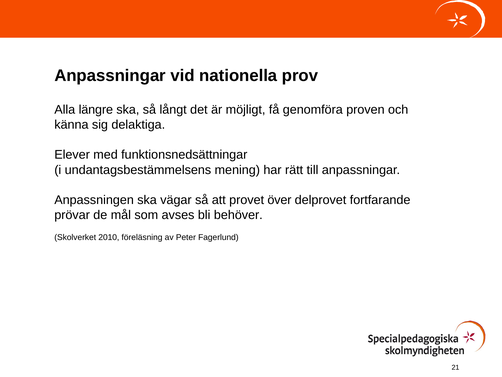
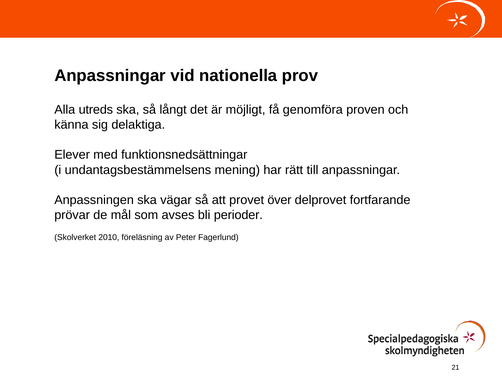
längre: längre -> utreds (96, 109)
behöver: behöver -> perioder (238, 215)
